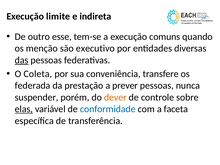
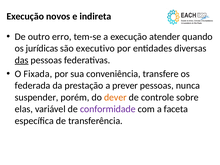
limite: limite -> novos (58, 16)
esse: esse -> erro (62, 37)
comuns: comuns -> atender (165, 37)
menção: menção -> jurídicas (42, 48)
Coleta: Coleta -> Fixada (38, 74)
elas underline: present -> none (24, 109)
conformidade colour: blue -> purple (108, 109)
